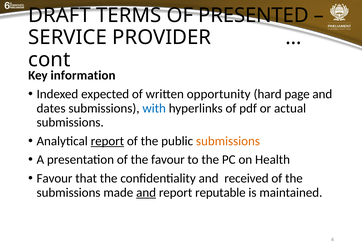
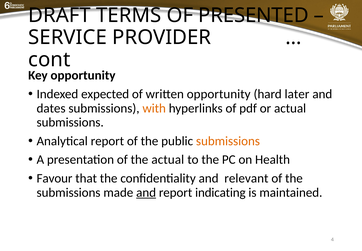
Key information: information -> opportunity (83, 75)
page: page -> later (297, 94)
with colour: blue -> orange (154, 108)
report underline: present -> none (107, 141)
the favour: favour -> actual (168, 159)
received: received -> relevant (246, 178)
reputable: reputable -> indicating (220, 192)
